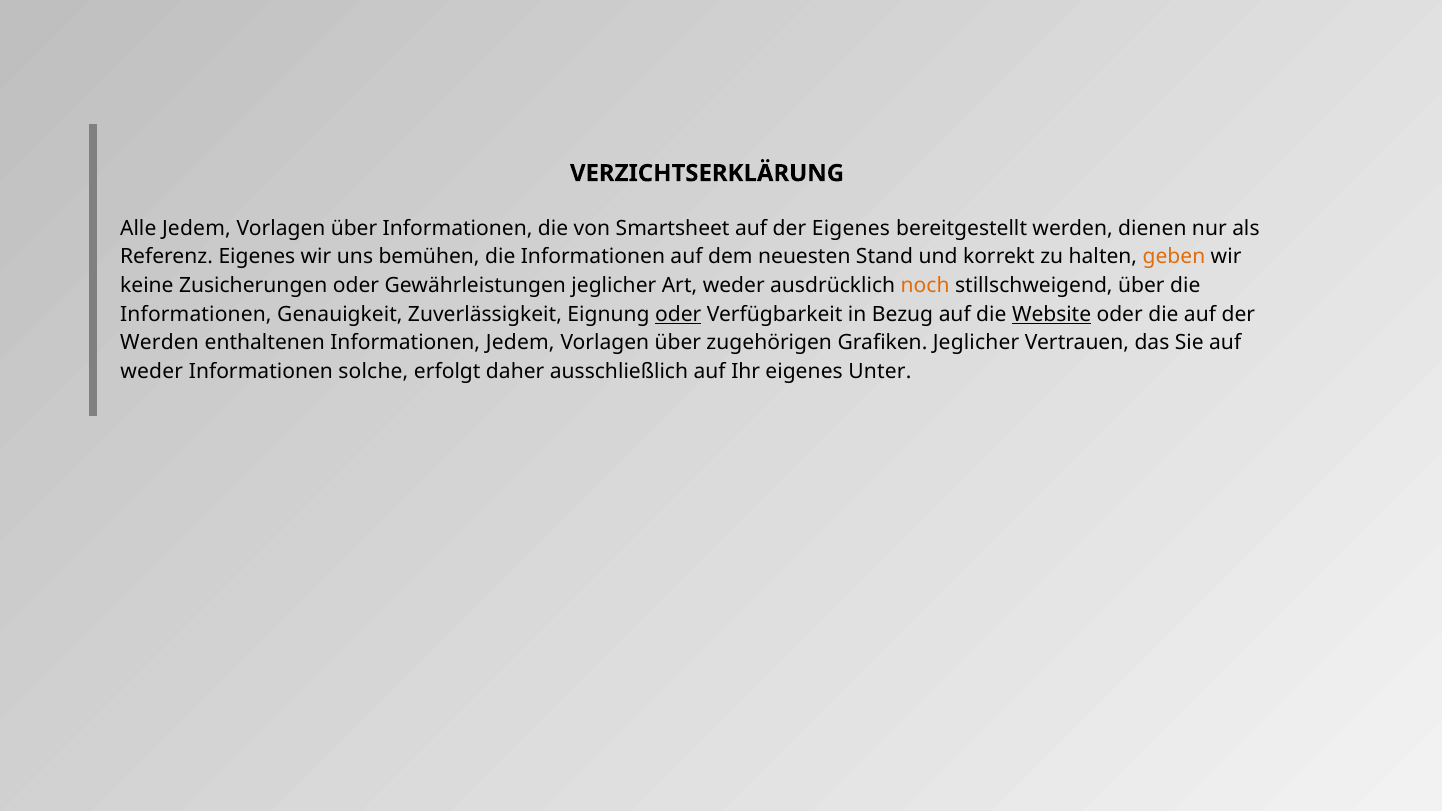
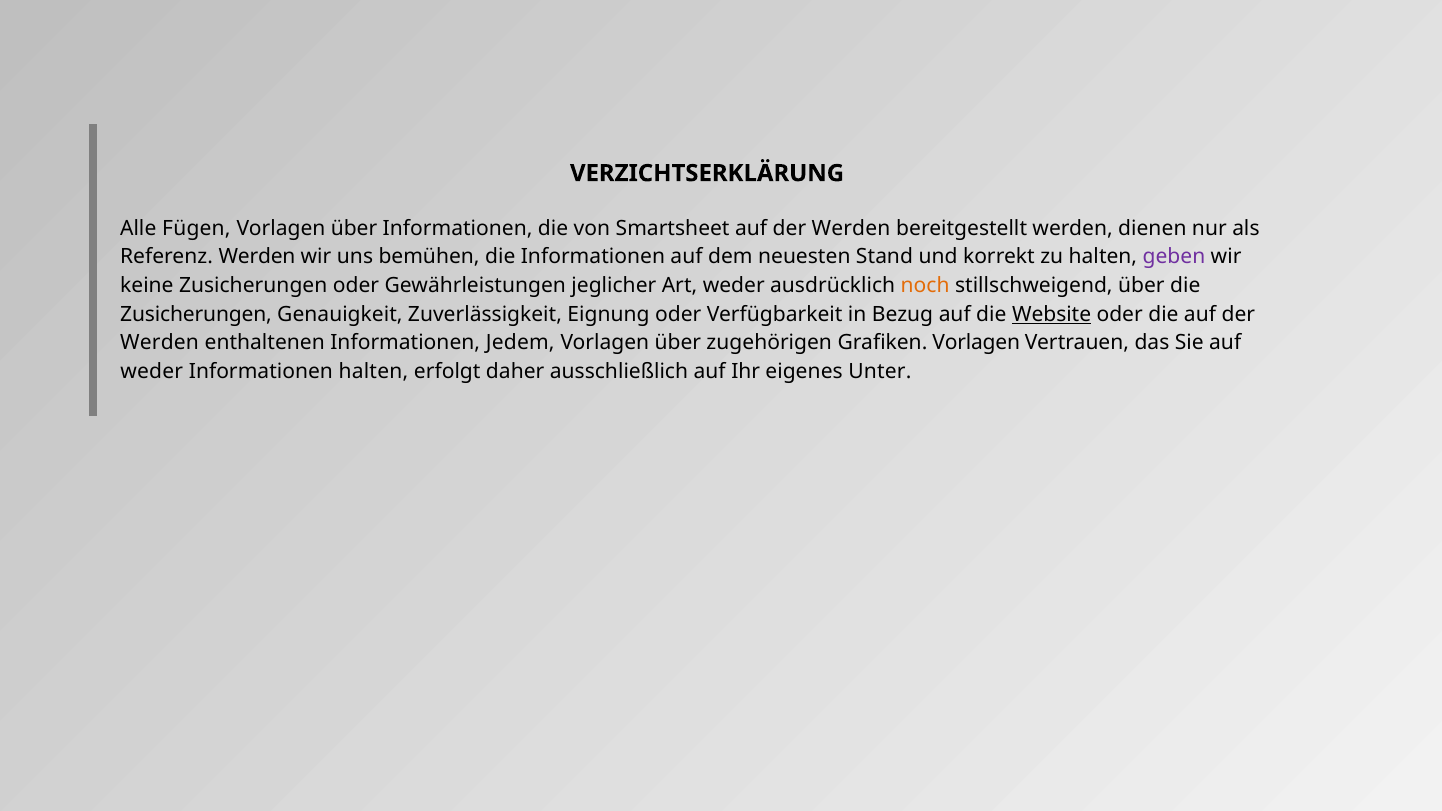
Alle Jedem: Jedem -> Fügen (196, 228)
Smartsheet auf der Eigenes: Eigenes -> Werden (851, 228)
Referenz Eigenes: Eigenes -> Werden (257, 257)
geben colour: orange -> purple (1174, 257)
Informationen: Informationen -> Zusicherungen (196, 314)
oder underline: present -> none (678, 314)
Grafiken Jeglicher: Jeglicher -> Vorlagen (976, 343)
Informationen solche: solche -> halten (373, 372)
